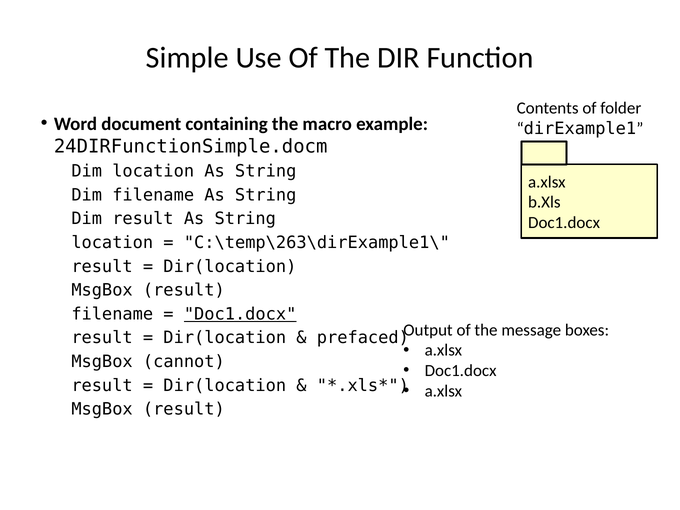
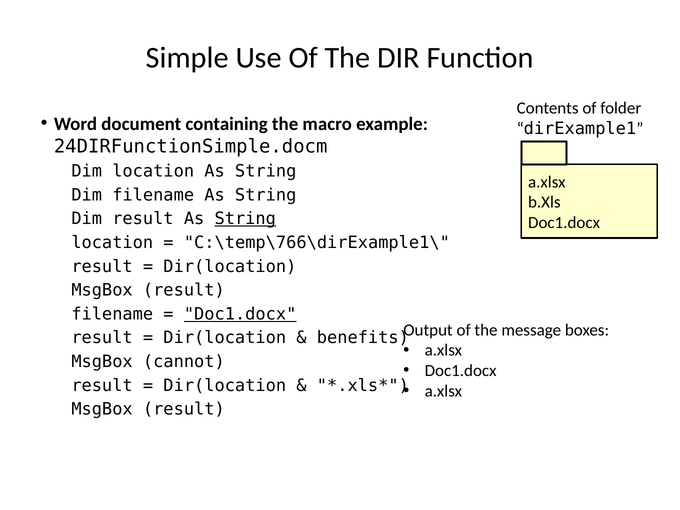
String underline: none -> present (245, 219)
C:\temp\263\dirExample1\: C:\temp\263\dirExample1\ -> C:\temp\766\dirExample1\ (317, 243)
prefaced: prefaced -> benefits (363, 338)
